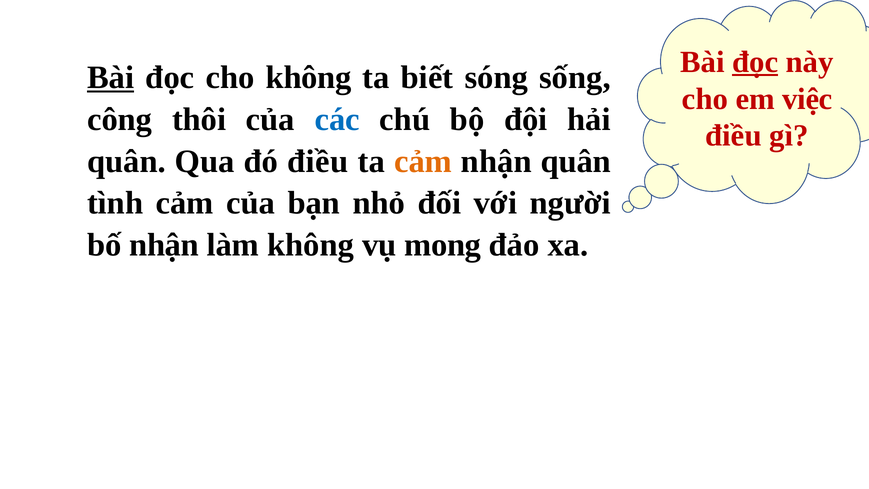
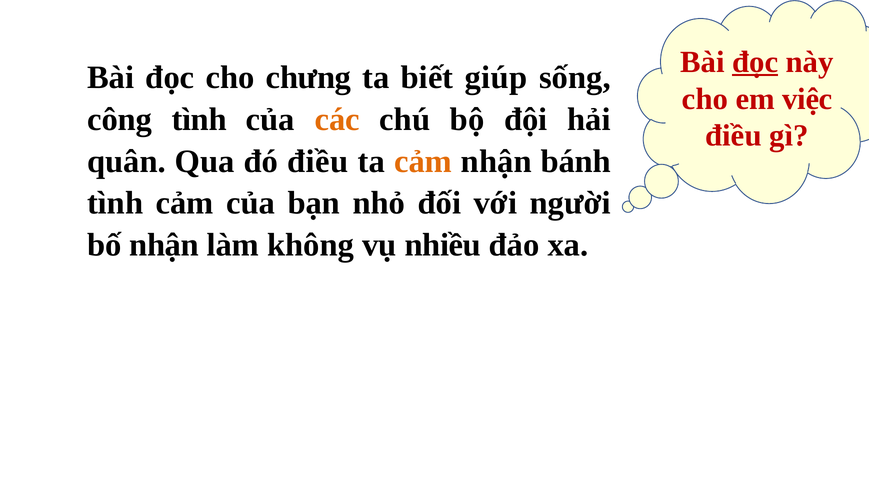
Bài underline: present -> none (111, 78)
cho không: không -> chưng (309, 78)
sóng: sóng -> giúp (496, 78)
công thôi: thôi -> tình (199, 119)
các colour: blue -> orange (337, 119)
nhận quân: quân -> bánh (576, 161)
mong: mong -> nhiều (443, 245)
